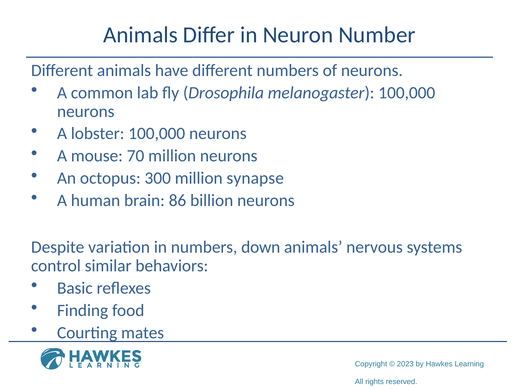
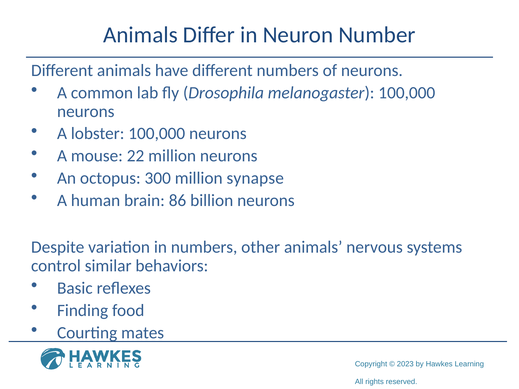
70: 70 -> 22 (136, 156)
down: down -> other (261, 247)
